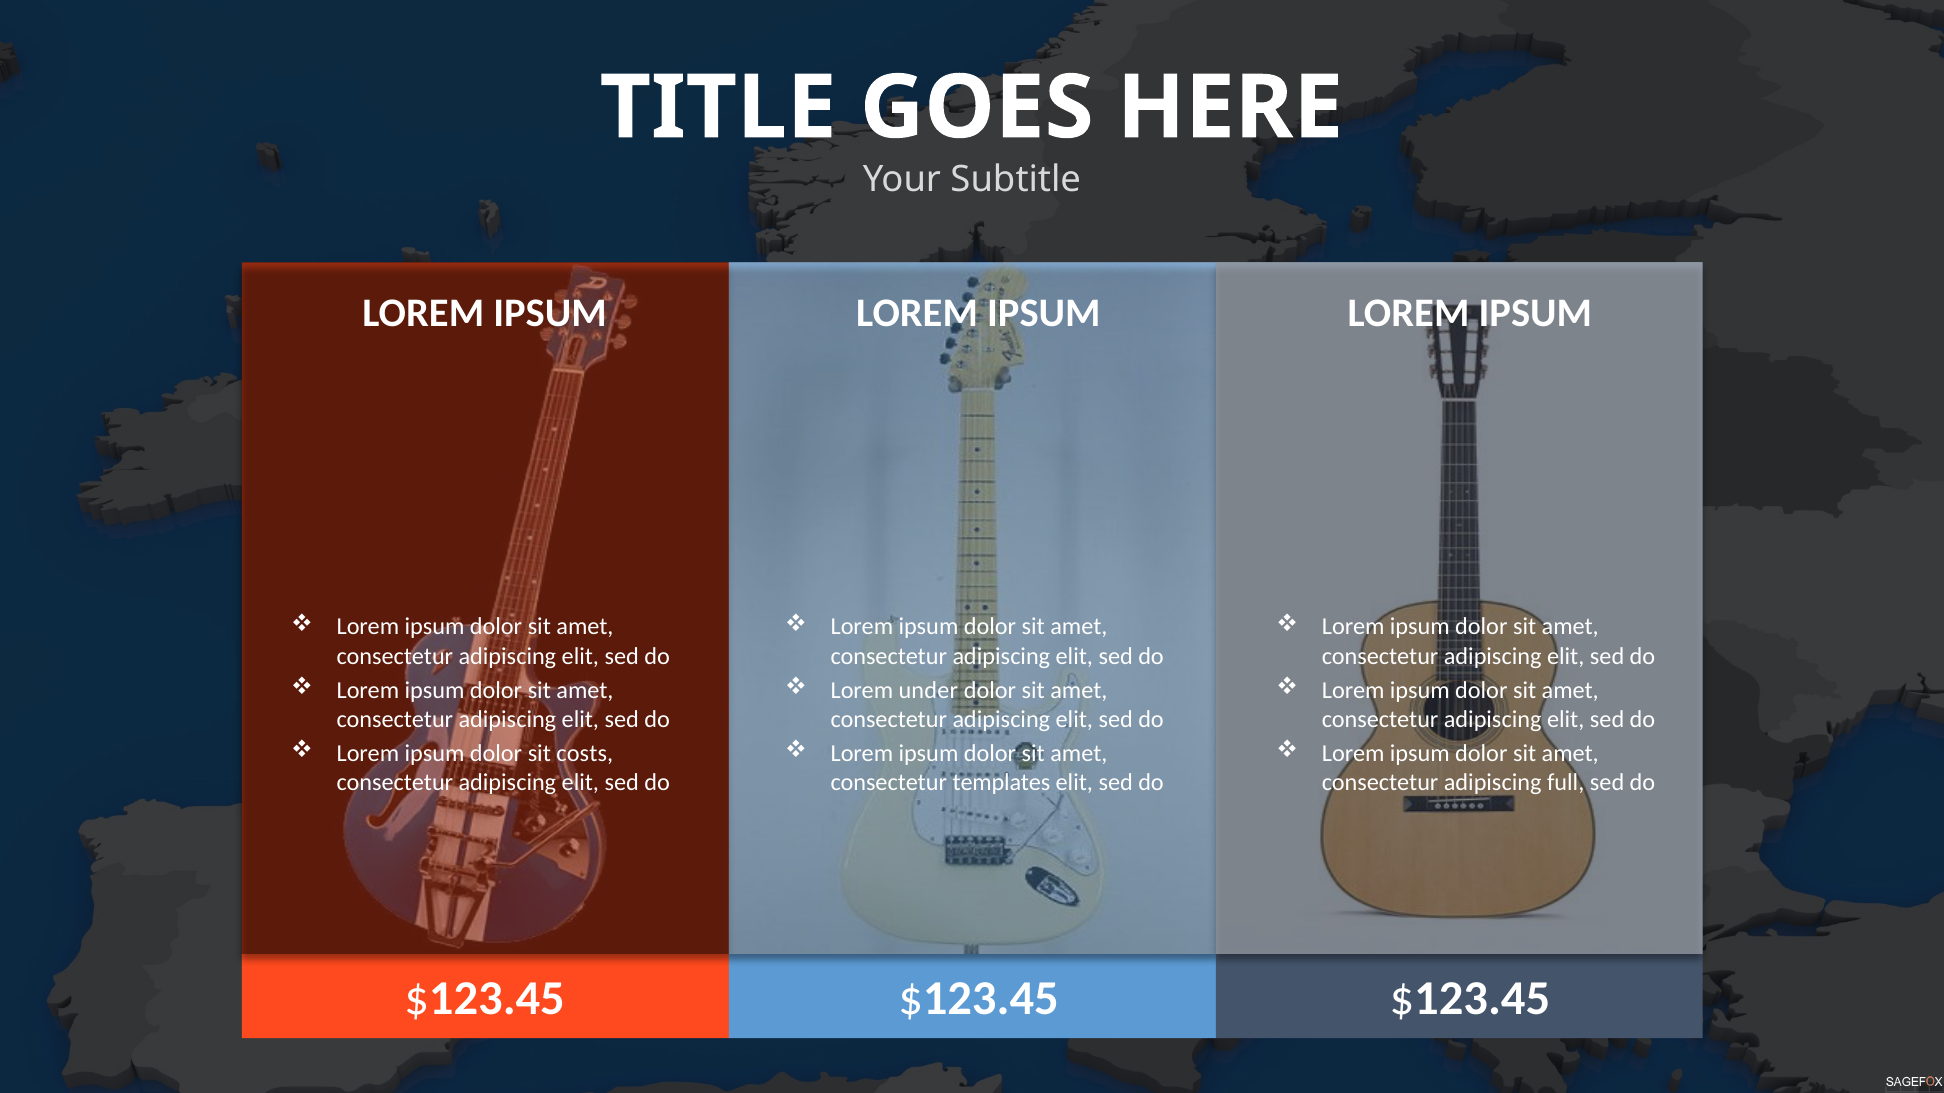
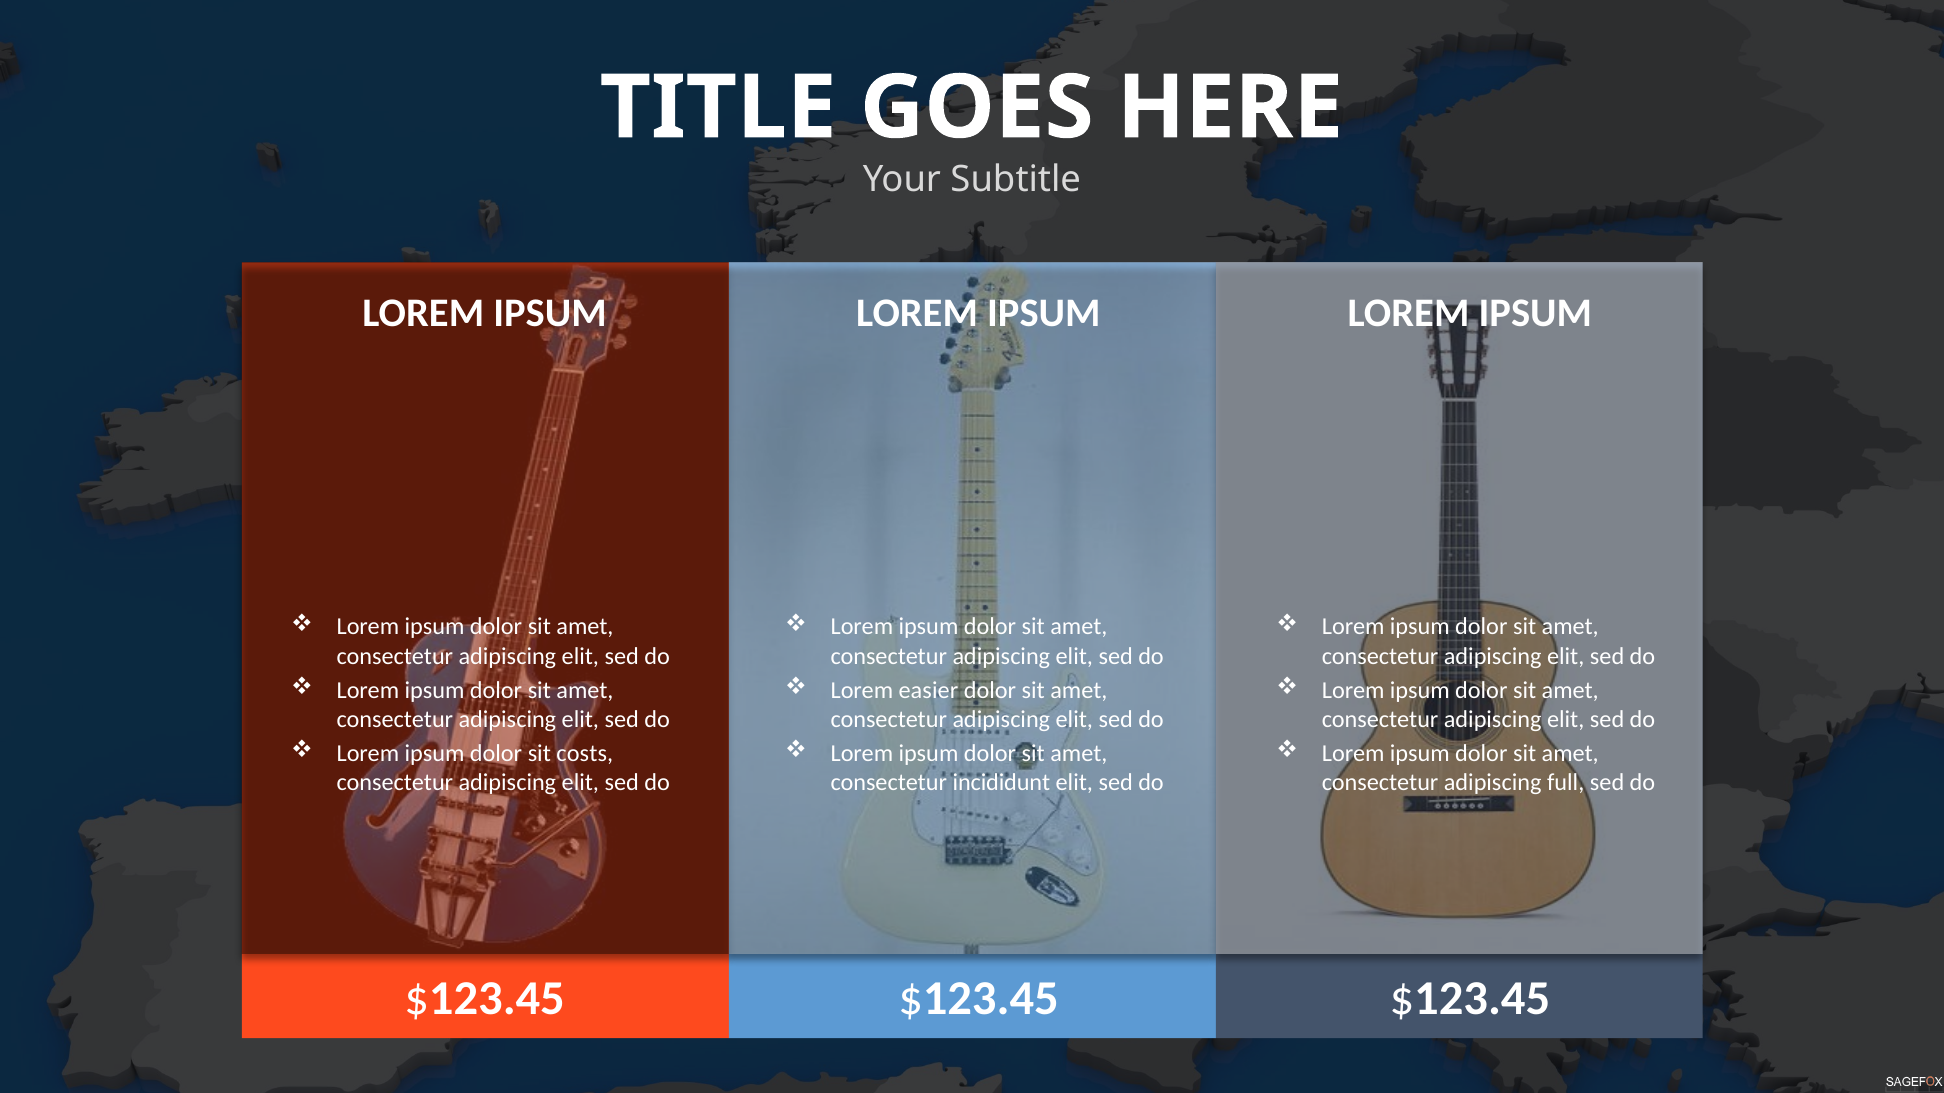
under: under -> easier (928, 690)
templates: templates -> incididunt (1001, 783)
